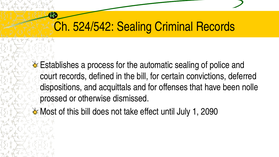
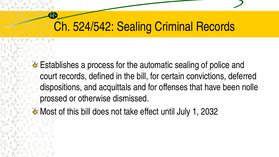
2090: 2090 -> 2032 (209, 112)
